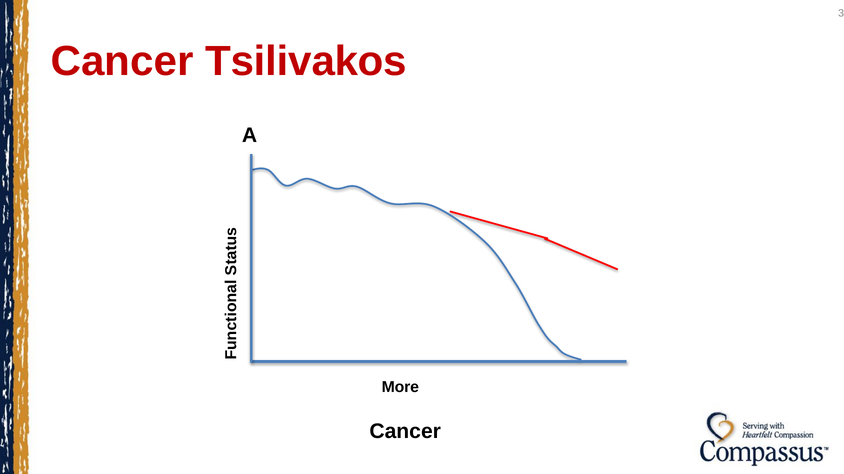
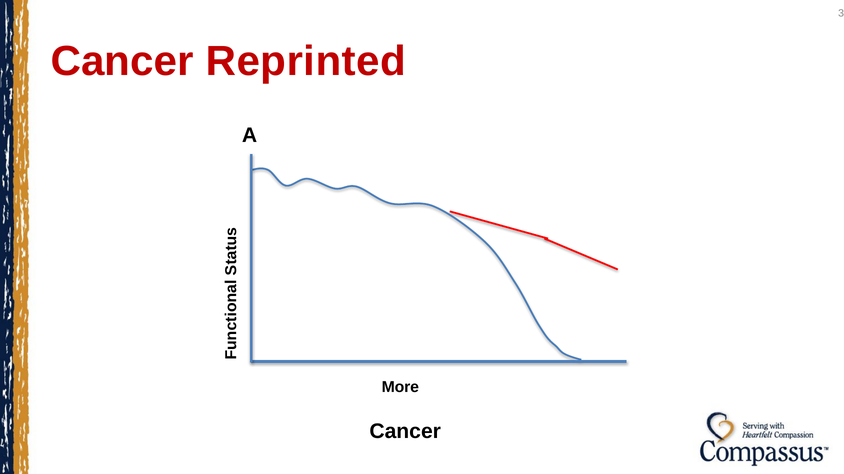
Tsilivakos: Tsilivakos -> Reprinted (306, 62)
